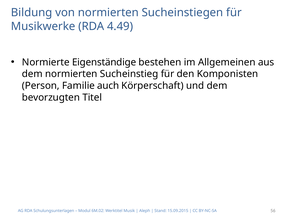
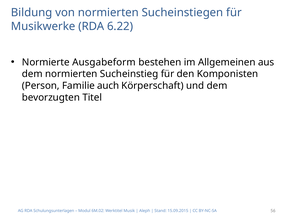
4.49: 4.49 -> 6.22 (120, 26)
Eigenständige: Eigenständige -> Ausgabeform (104, 62)
